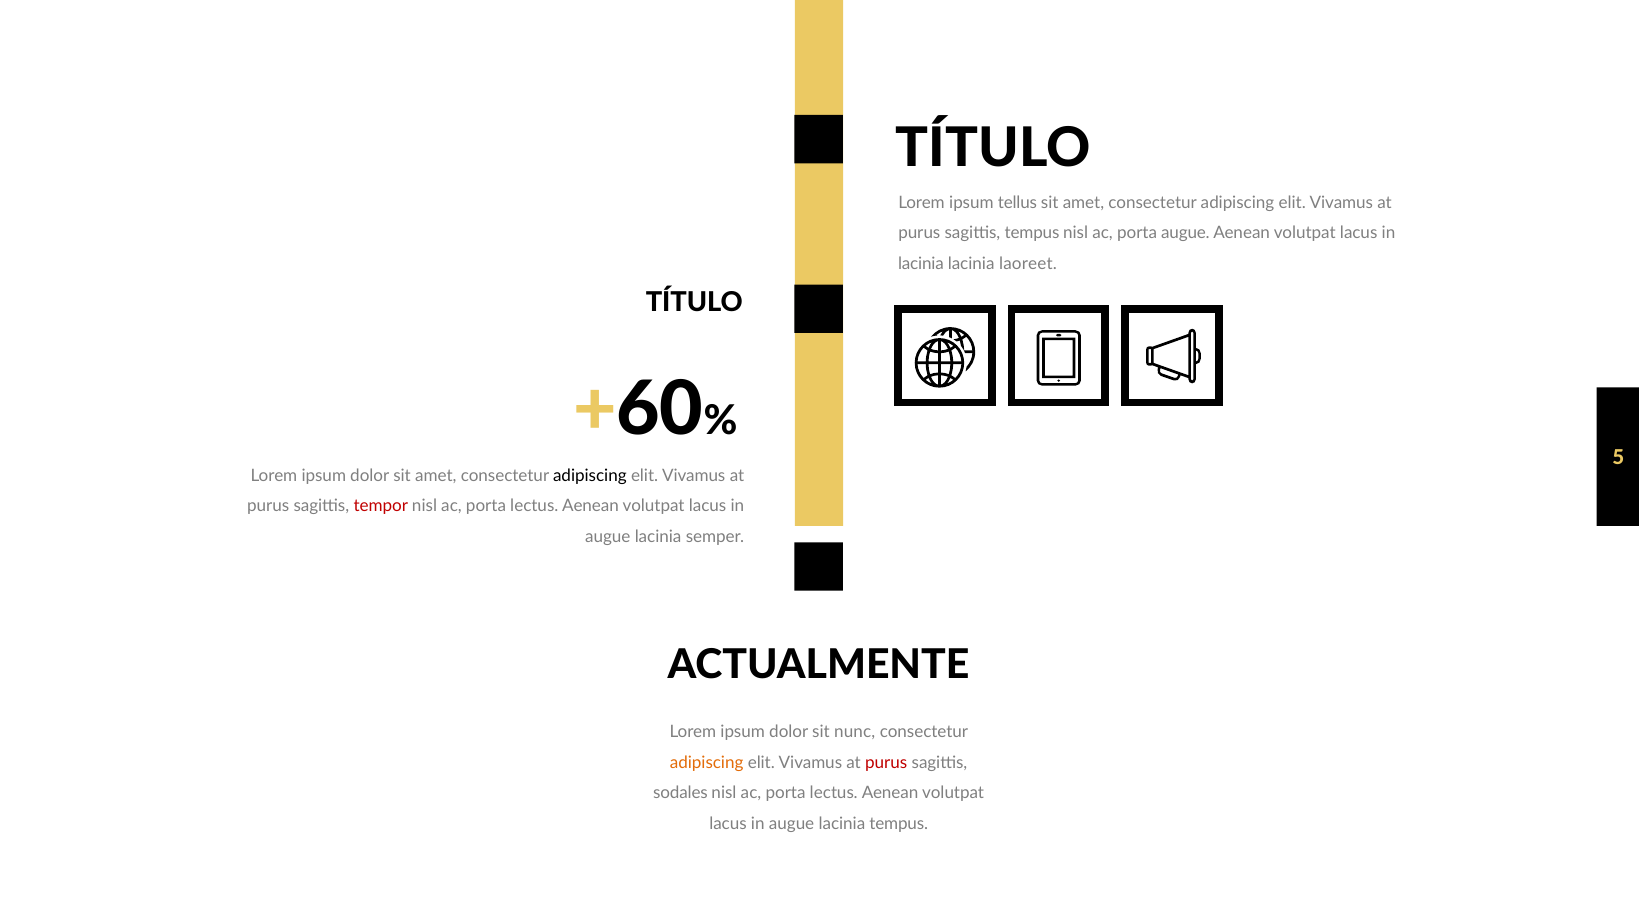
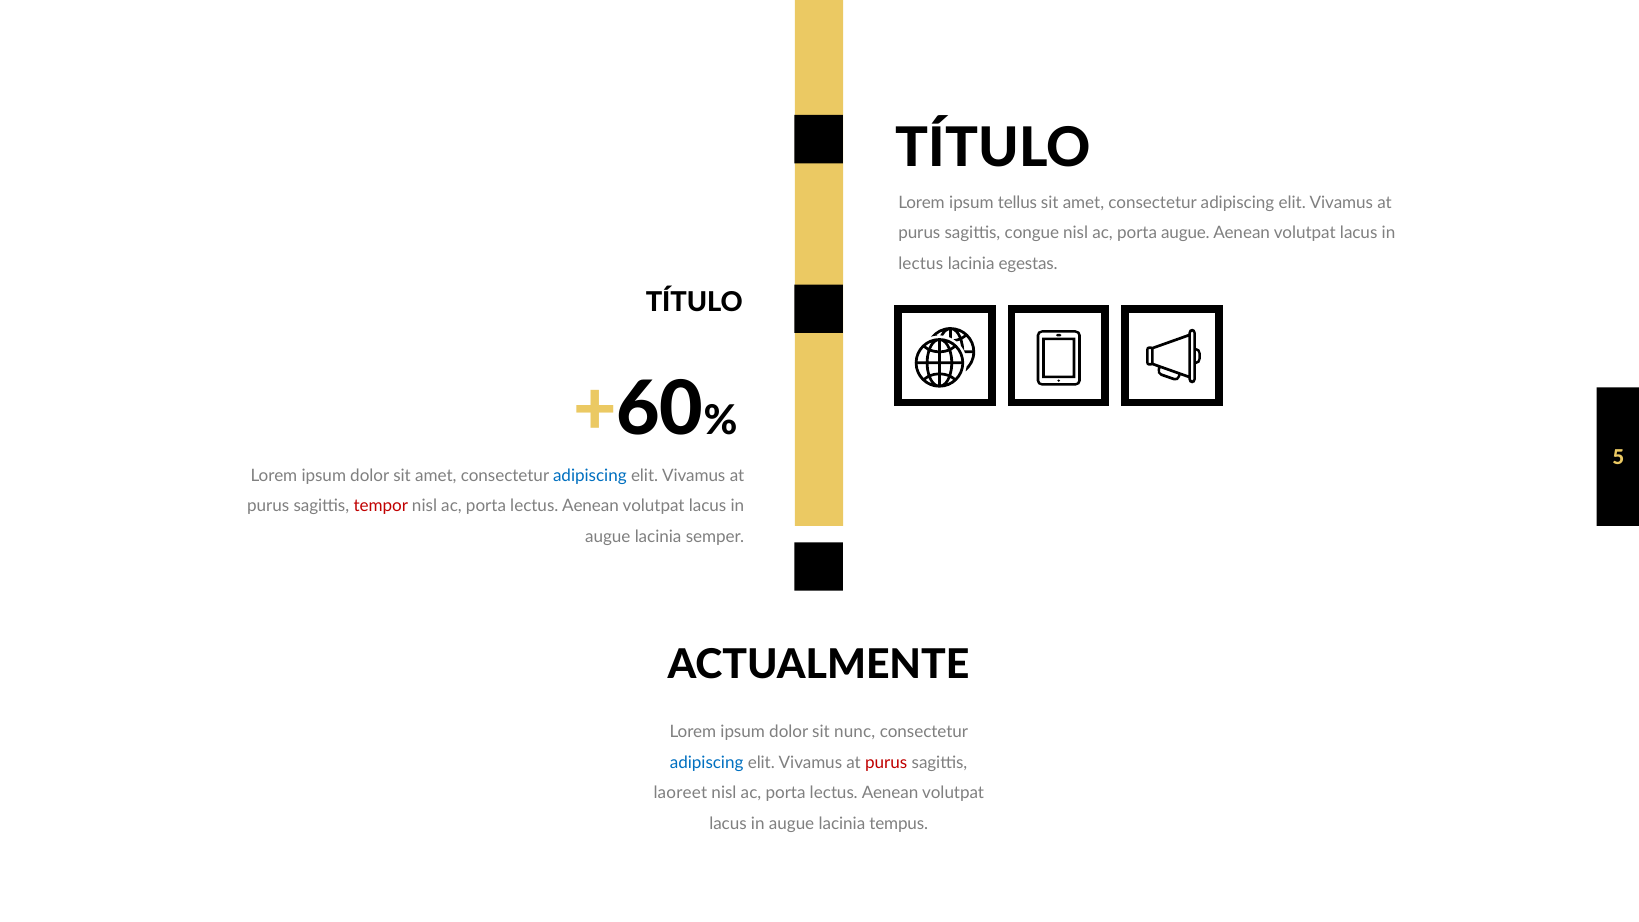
sagittis tempus: tempus -> congue (1032, 233)
lacinia: lacinia -> lectus (921, 264)
laoreet: laoreet -> egestas (1028, 264)
adipiscing colour: black -> blue (590, 476)
adipiscing colour: orange -> blue (707, 762)
sodales: sodales -> laoreet (680, 793)
